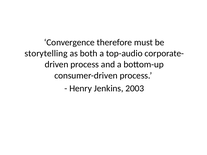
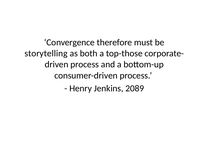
top-audio: top-audio -> top-those (124, 53)
2003: 2003 -> 2089 (135, 88)
